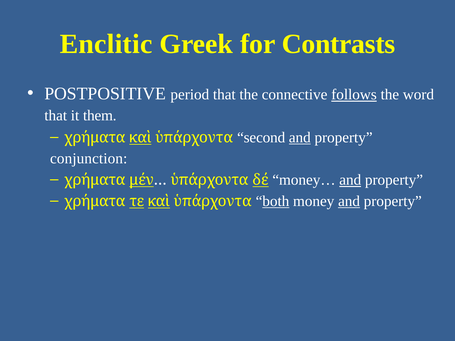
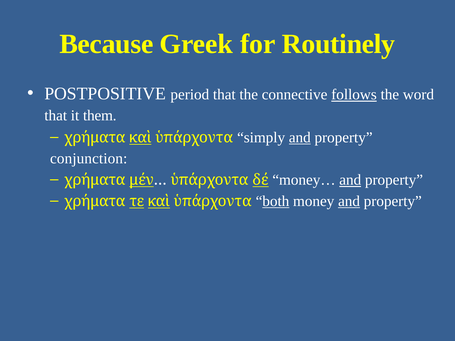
Enclitic: Enclitic -> Because (106, 44)
Contrasts: Contrasts -> Routinely (338, 44)
second: second -> simply (261, 137)
